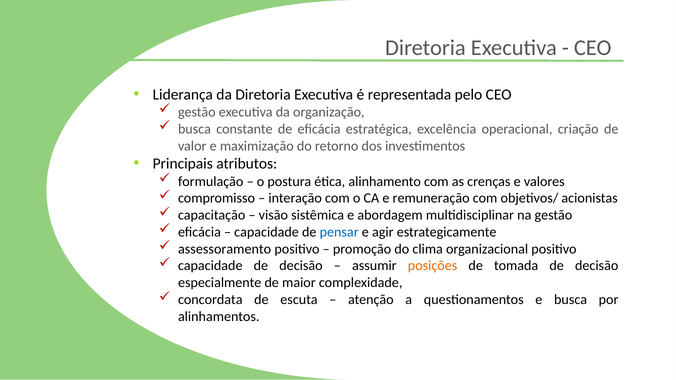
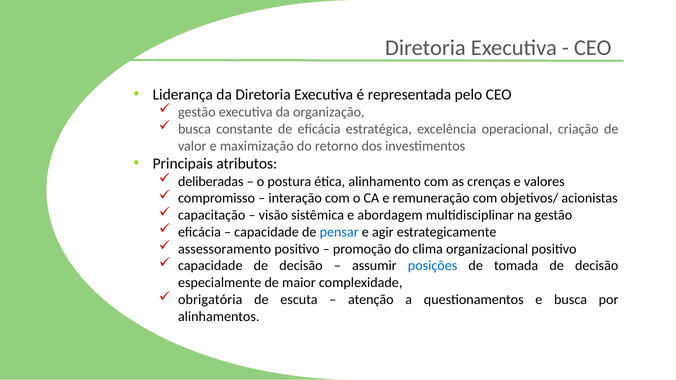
formulação: formulação -> deliberadas (211, 181)
posições colour: orange -> blue (433, 266)
concordata: concordata -> obrigatória (210, 300)
